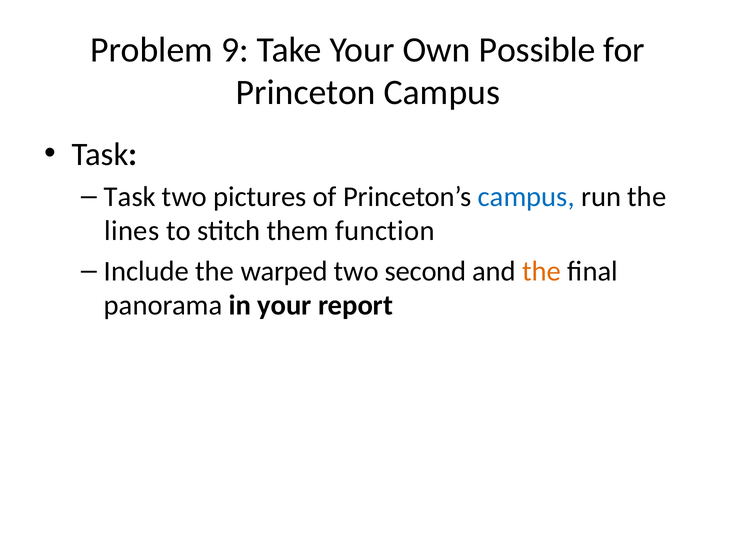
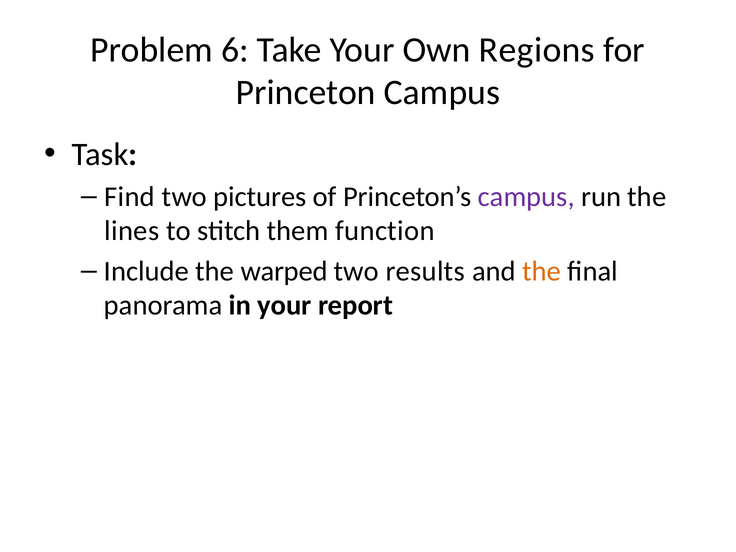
9: 9 -> 6 (235, 50)
Possible: Possible -> Regions (537, 50)
Task: Task -> Find (130, 197)
campus colour: blue -> purple (526, 197)
second: second -> results (425, 271)
